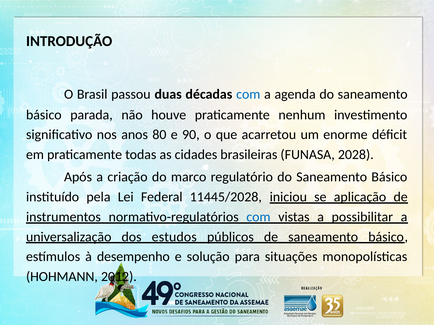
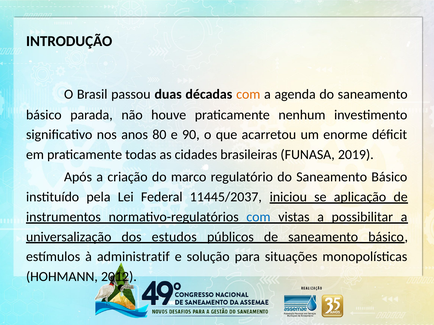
com colour: blue -> orange (248, 94)
2028: 2028 -> 2019 (356, 155)
11445/2028: 11445/2028 -> 11445/2037 (226, 197)
desempenho: desempenho -> administratif (133, 257)
